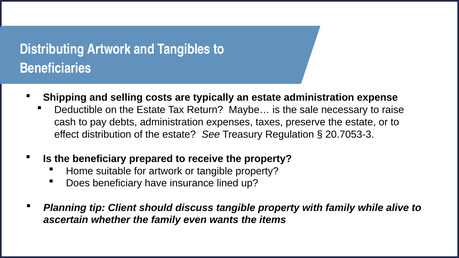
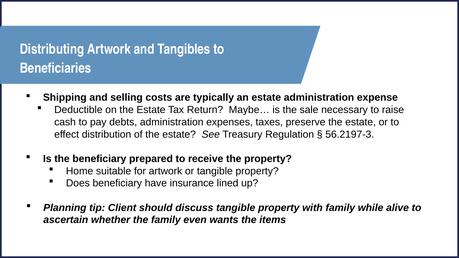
20.7053-3: 20.7053-3 -> 56.2197-3 (350, 134)
